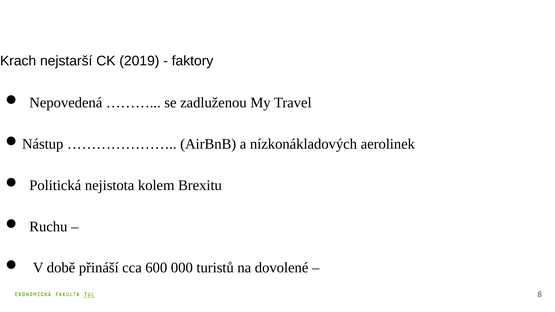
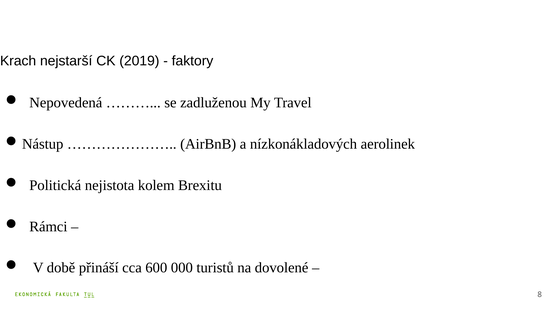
Ruchu: Ruchu -> Rámci (48, 227)
